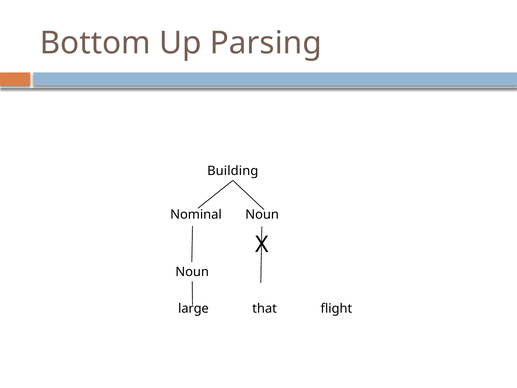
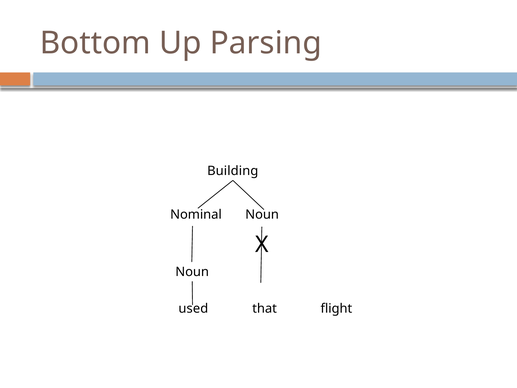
large: large -> used (193, 308)
